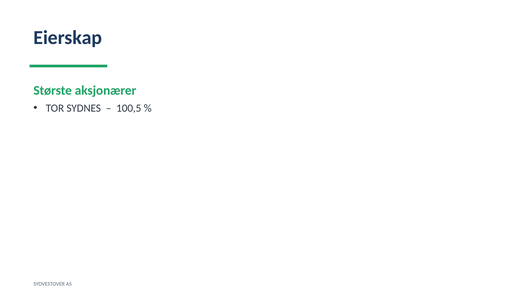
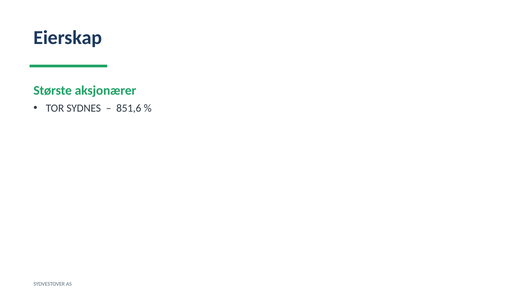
100,5: 100,5 -> 851,6 (129, 108)
